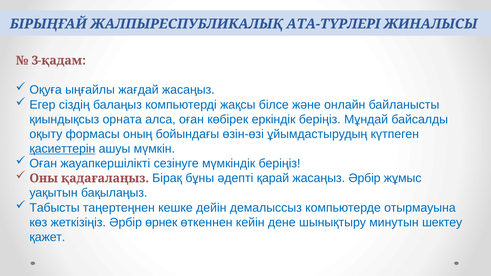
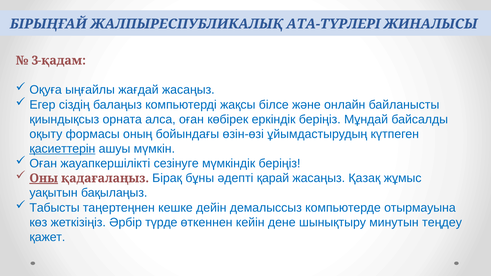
Оны underline: none -> present (44, 178)
жасаңыз Әрбір: Әрбір -> Қазақ (364, 178)
өрнек: өрнек -> түрде (161, 223)
шектеу: шектеу -> теңдеу (442, 223)
